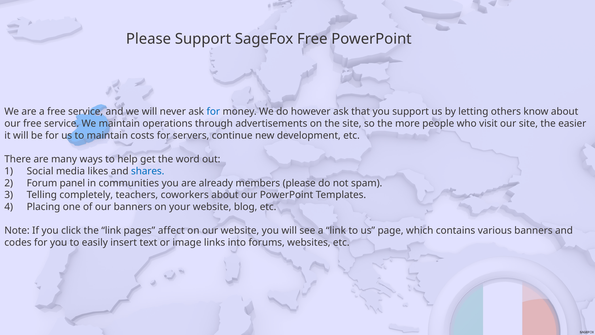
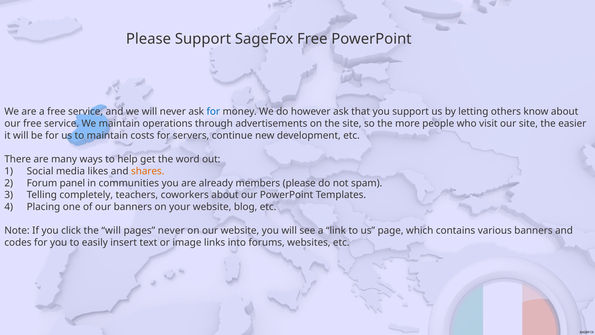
shares colour: blue -> orange (148, 171)
the link: link -> will (111, 230)
pages affect: affect -> never (171, 230)
